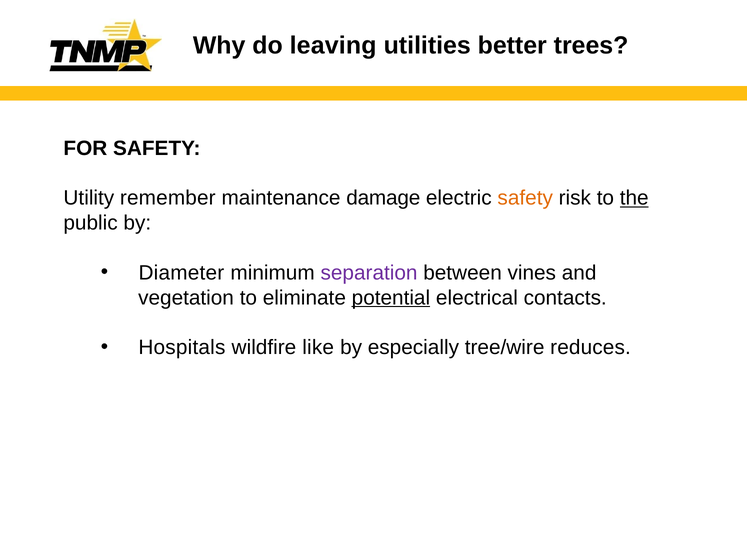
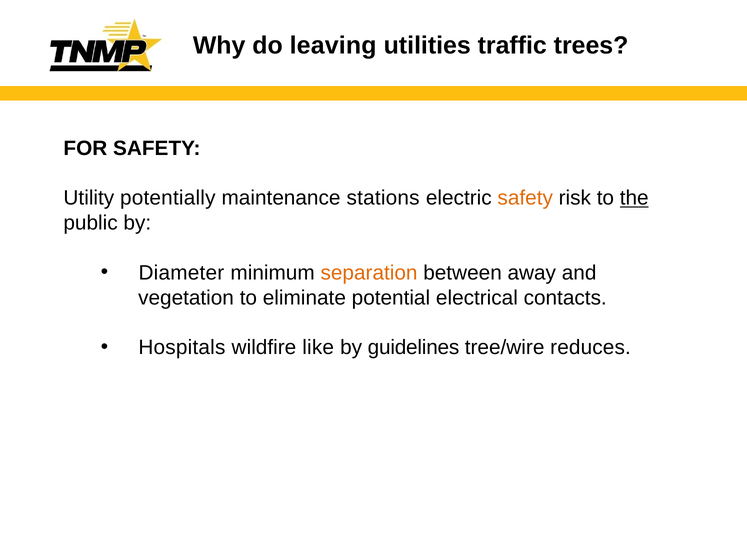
better: better -> traffic (512, 45)
remember: remember -> potentially (168, 198)
damage: damage -> stations (383, 198)
separation colour: purple -> orange (369, 273)
vines: vines -> away (532, 273)
potential underline: present -> none (391, 298)
especially: especially -> guidelines (414, 348)
